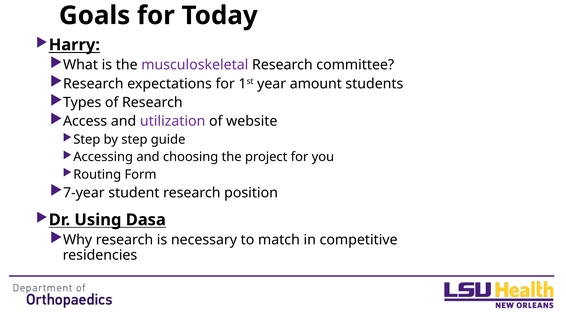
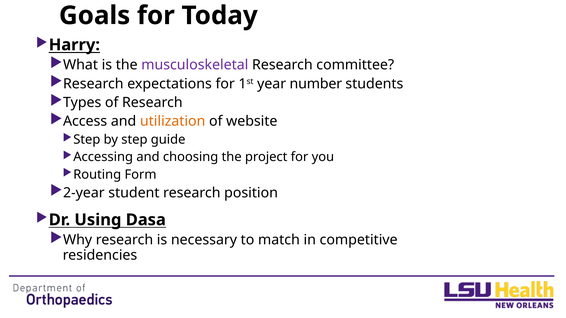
amount: amount -> number (316, 84)
utilization colour: purple -> orange (173, 121)
7-year: 7-year -> 2-year (84, 193)
